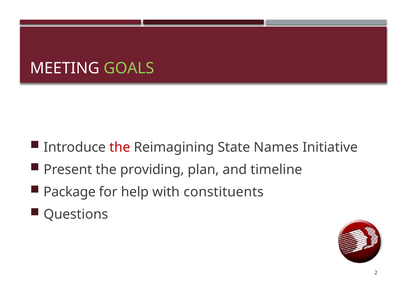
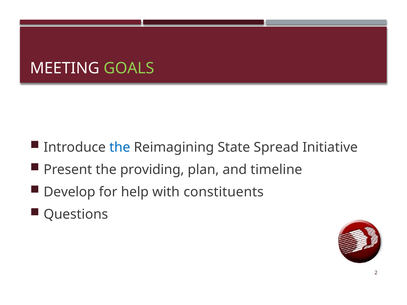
the colour: red -> blue (120, 147)
Names: Names -> Spread (276, 147)
Package: Package -> Develop (69, 192)
